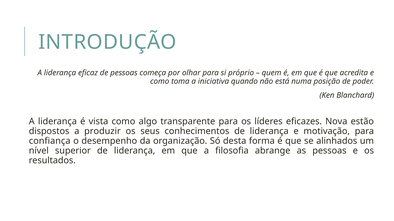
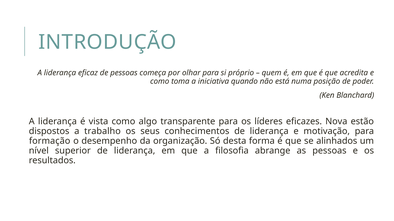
produzir: produzir -> trabalho (102, 132)
confiança: confiança -> formação (50, 141)
